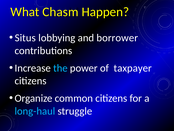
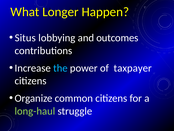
Chasm: Chasm -> Longer (60, 12)
borrower: borrower -> outcomes (117, 38)
long-haul colour: light blue -> light green (35, 111)
